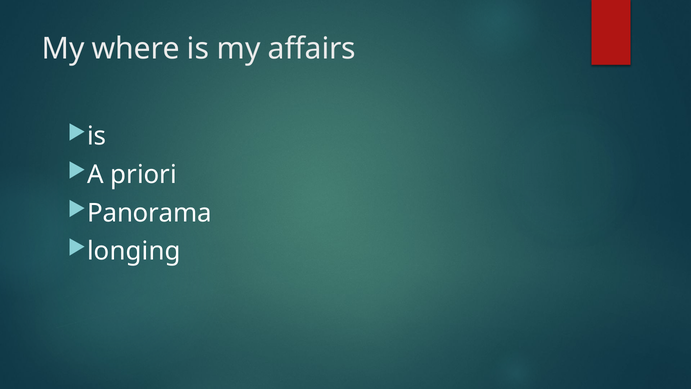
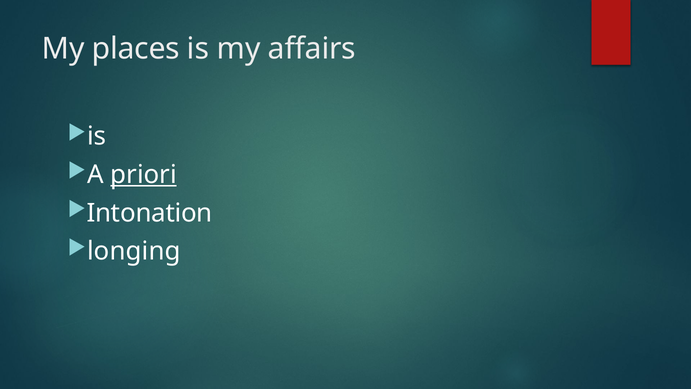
where: where -> places (136, 49)
priori underline: none -> present (144, 175)
Panorama: Panorama -> Intonation (150, 213)
